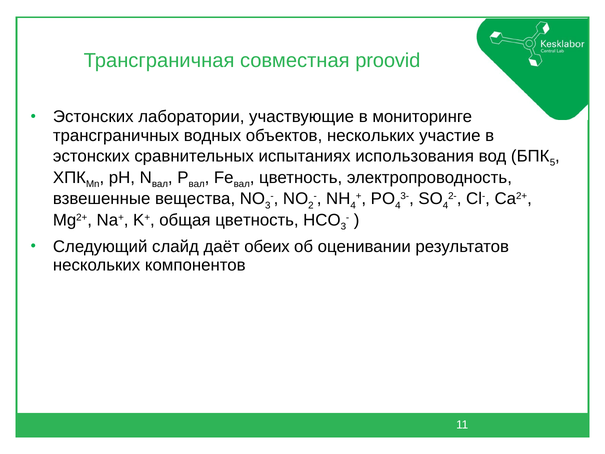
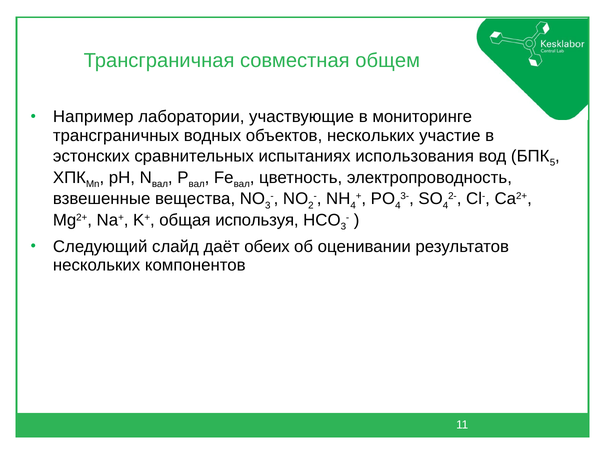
proovid: proovid -> общем (388, 60)
Эстонских: Эстонских -> Например (93, 117)
общая цветность: цветность -> используя (257, 220)
